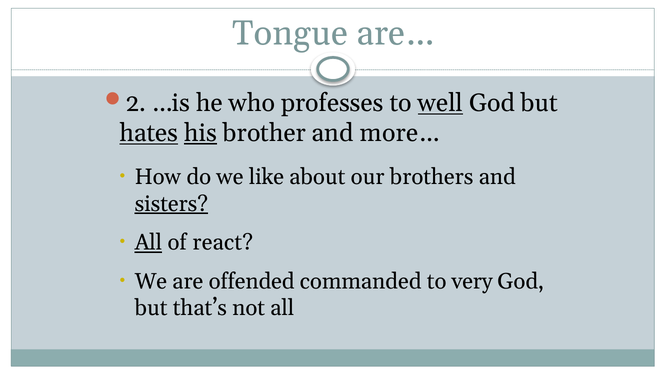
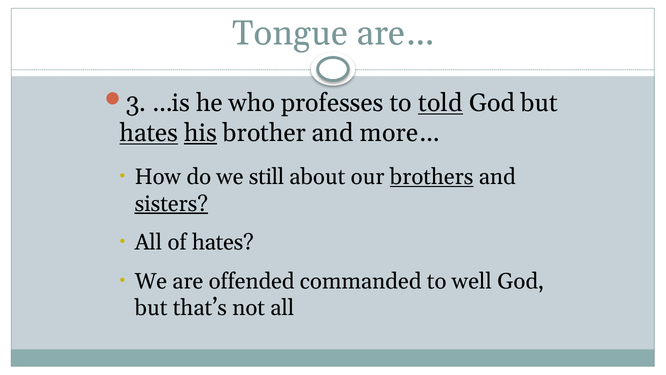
2: 2 -> 3 (136, 103)
well: well -> told (440, 103)
like: like -> still (267, 177)
brothers underline: none -> present (432, 177)
All underline: present -> none (148, 242)
of react: react -> hates (223, 242)
very: very -> well (472, 281)
